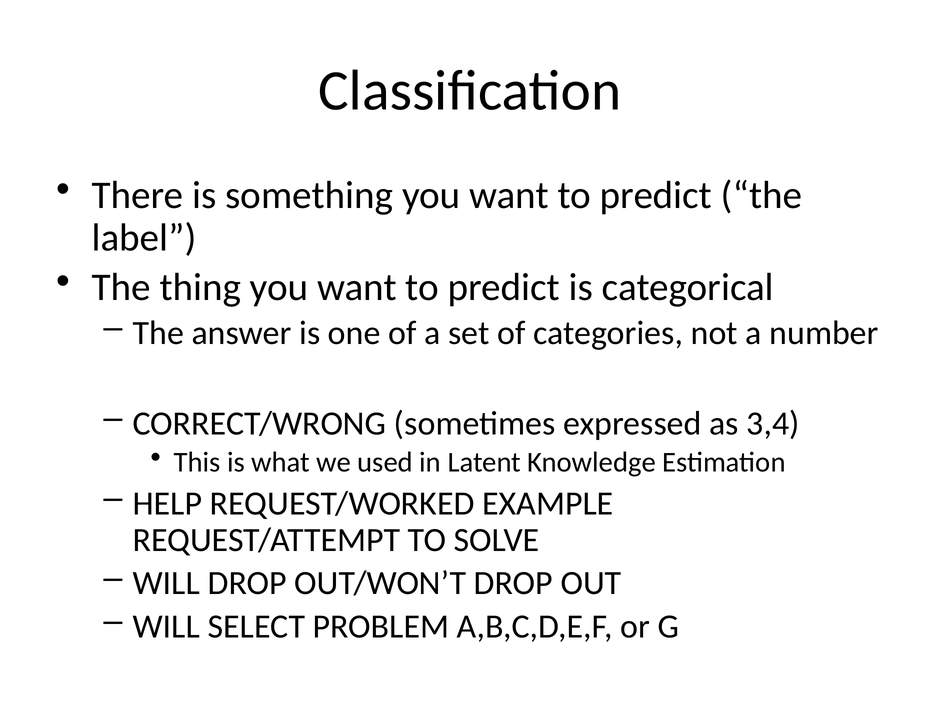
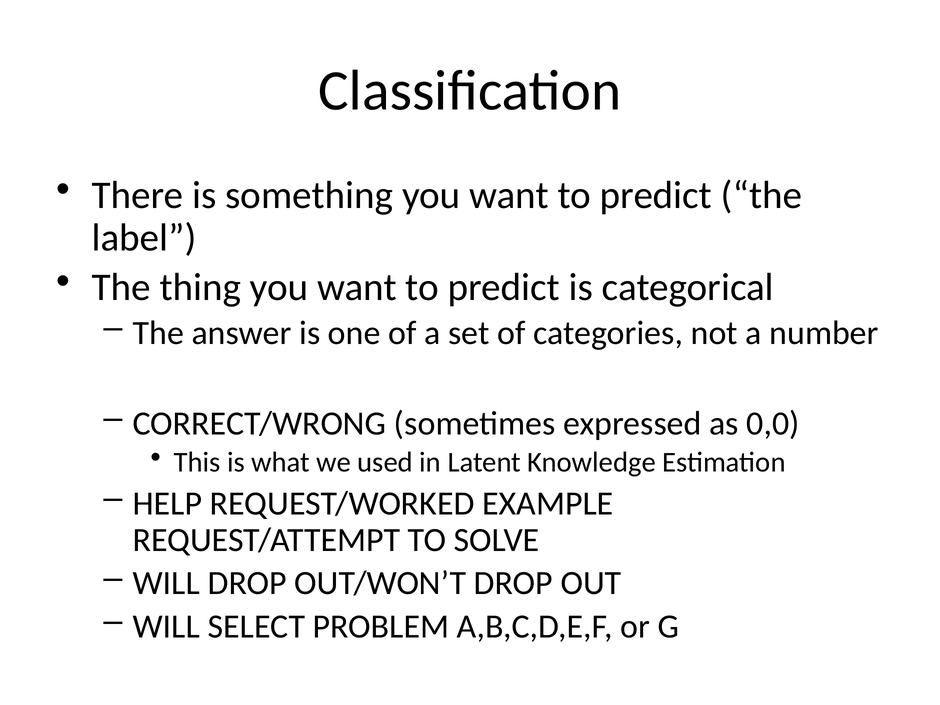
3,4: 3,4 -> 0,0 (773, 423)
